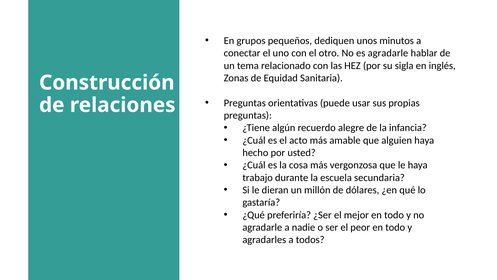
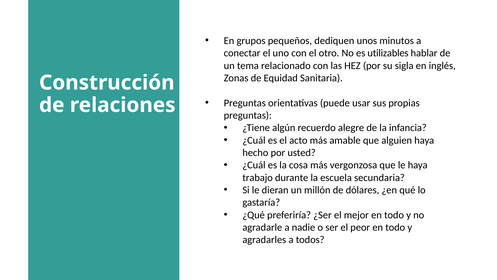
es agradarle: agradarle -> utilizables (388, 53)
